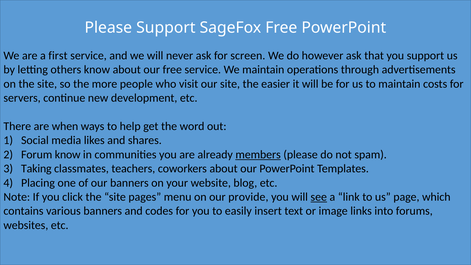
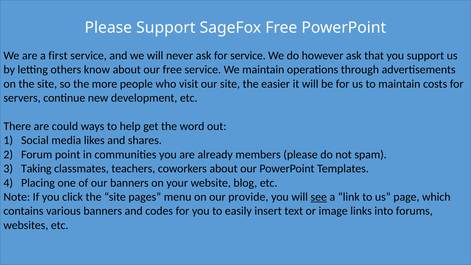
for screen: screen -> service (248, 56)
when: when -> could (65, 126)
Forum know: know -> point (68, 154)
members underline: present -> none (258, 154)
